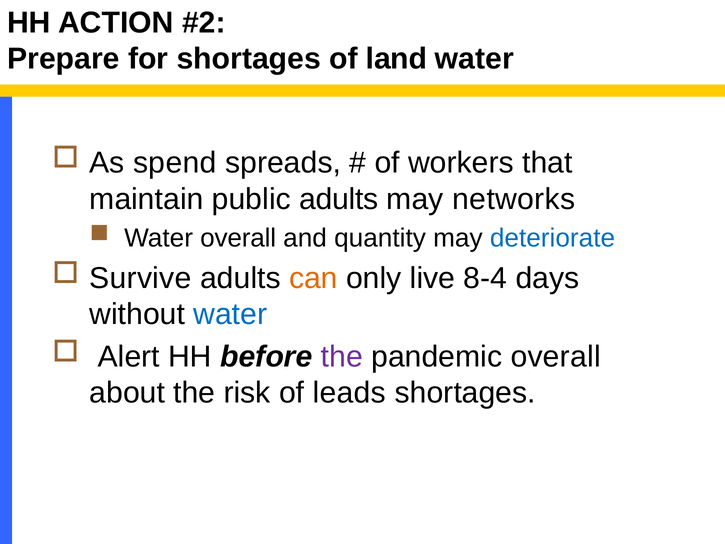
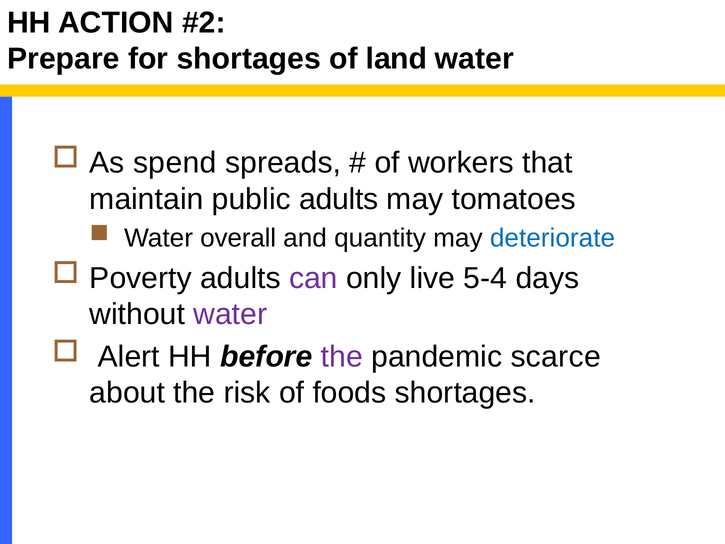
networks: networks -> tomatoes (514, 199)
Survive: Survive -> Poverty (141, 278)
can colour: orange -> purple (313, 278)
8-4: 8-4 -> 5-4 (485, 278)
water colour: blue -> purple (230, 314)
pandemic overall: overall -> scarce (556, 357)
leads: leads -> foods (349, 393)
